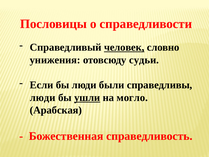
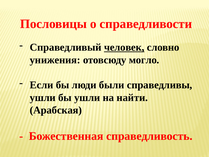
судьи: судьи -> могло (144, 60)
люди: люди -> ушли (43, 97)
ушли underline: present -> none (87, 97)
могло: могло -> найти (132, 97)
